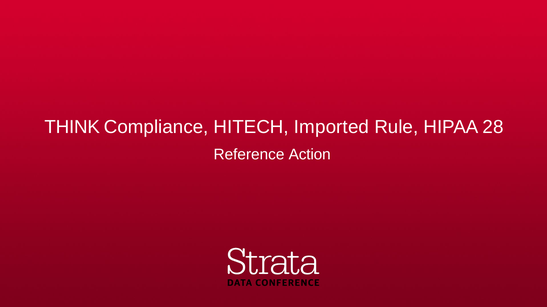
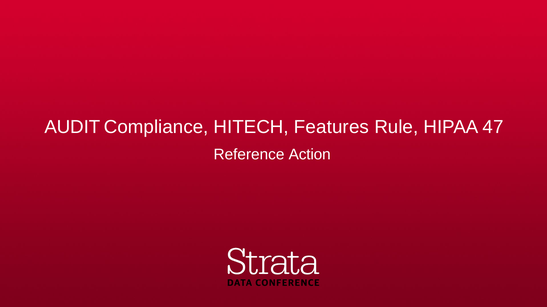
THINK: THINK -> AUDIT (72, 127)
Imported: Imported -> Features (332, 127)
28: 28 -> 47 (493, 127)
